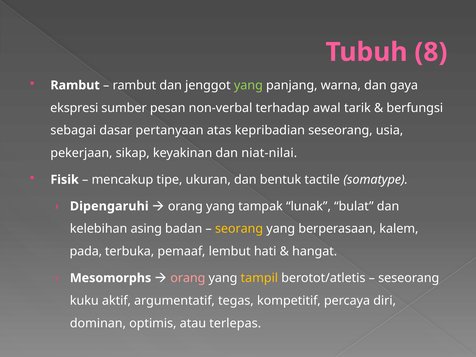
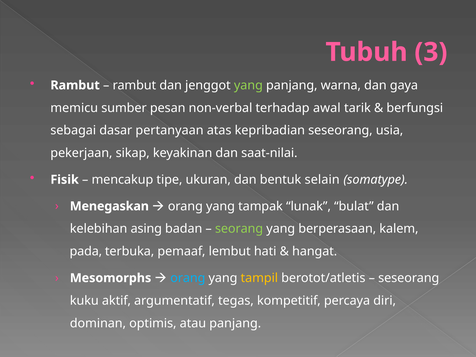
8: 8 -> 3 (431, 52)
ekspresi: ekspresi -> memicu (74, 108)
niat-nilai: niat-nilai -> saat-nilai (269, 153)
tactile: tactile -> selain (322, 180)
Dipengaruhi: Dipengaruhi -> Menegaskan (109, 206)
seorang colour: yellow -> light green (239, 229)
orang colour: pink -> light blue (188, 278)
atau terlepas: terlepas -> panjang (235, 323)
